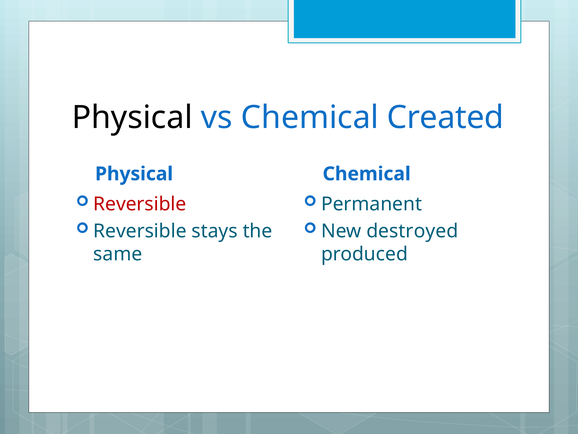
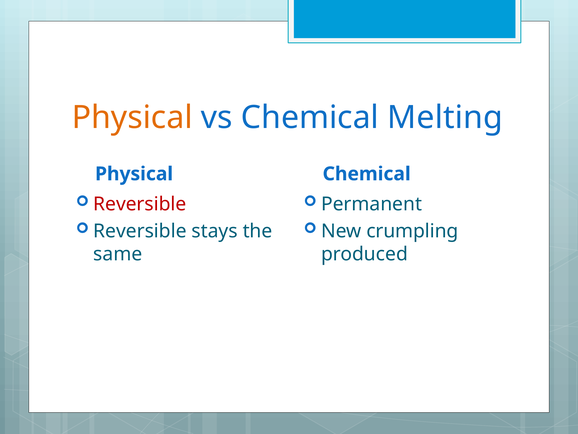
Physical colour: black -> orange (132, 117)
Created: Created -> Melting (445, 117)
destroyed: destroyed -> crumpling (412, 231)
